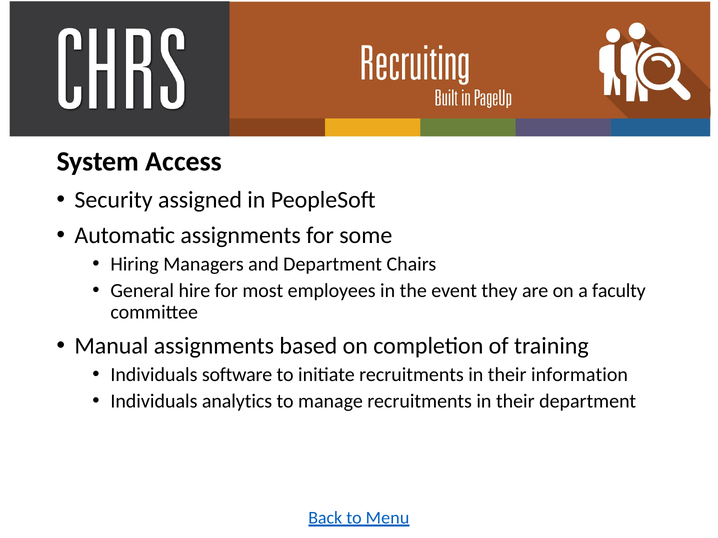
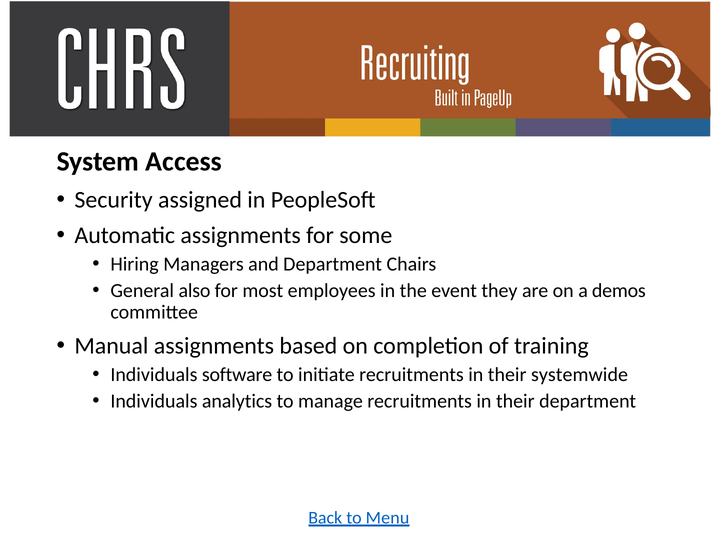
hire: hire -> also (194, 291)
faculty: faculty -> demos (619, 291)
information: information -> systemwide (579, 375)
